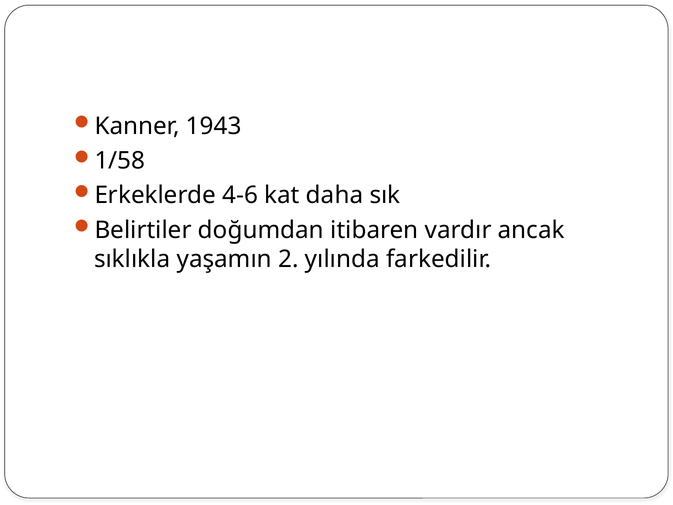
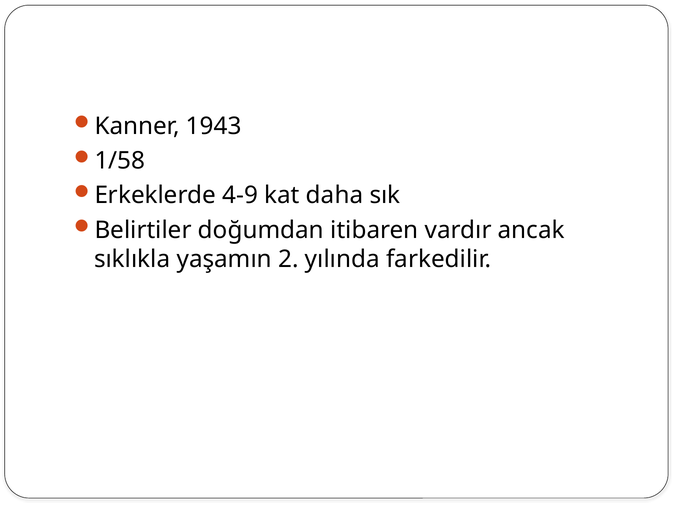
4-6: 4-6 -> 4-9 (240, 195)
